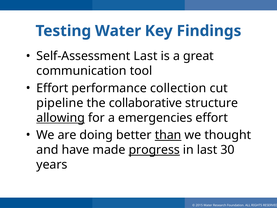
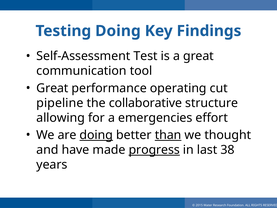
Testing Water: Water -> Doing (118, 31)
Self-Assessment Last: Last -> Test (146, 56)
Effort: Effort -> Great (52, 88)
collection: collection -> operating (178, 88)
allowing underline: present -> none (61, 118)
doing underline: none -> present (96, 135)
30: 30 -> 38 (228, 150)
